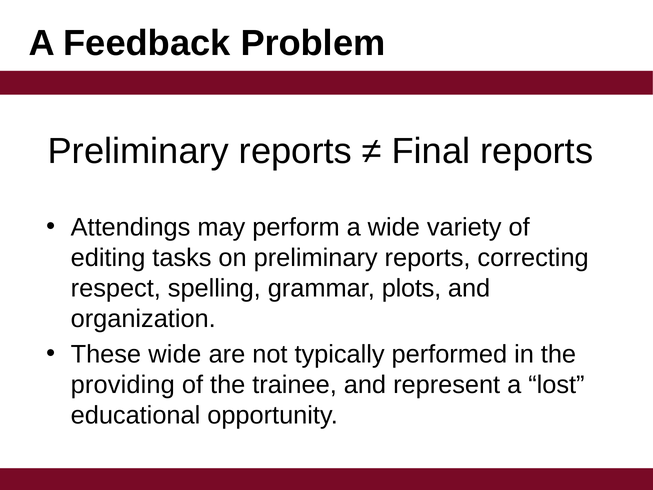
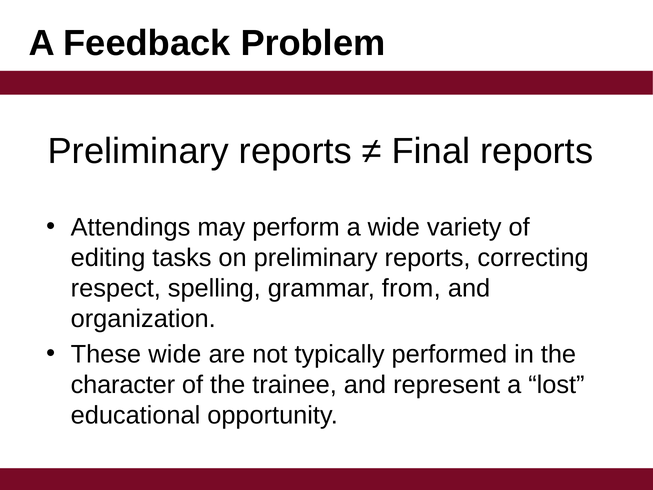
plots: plots -> from (411, 288)
providing: providing -> character (123, 385)
